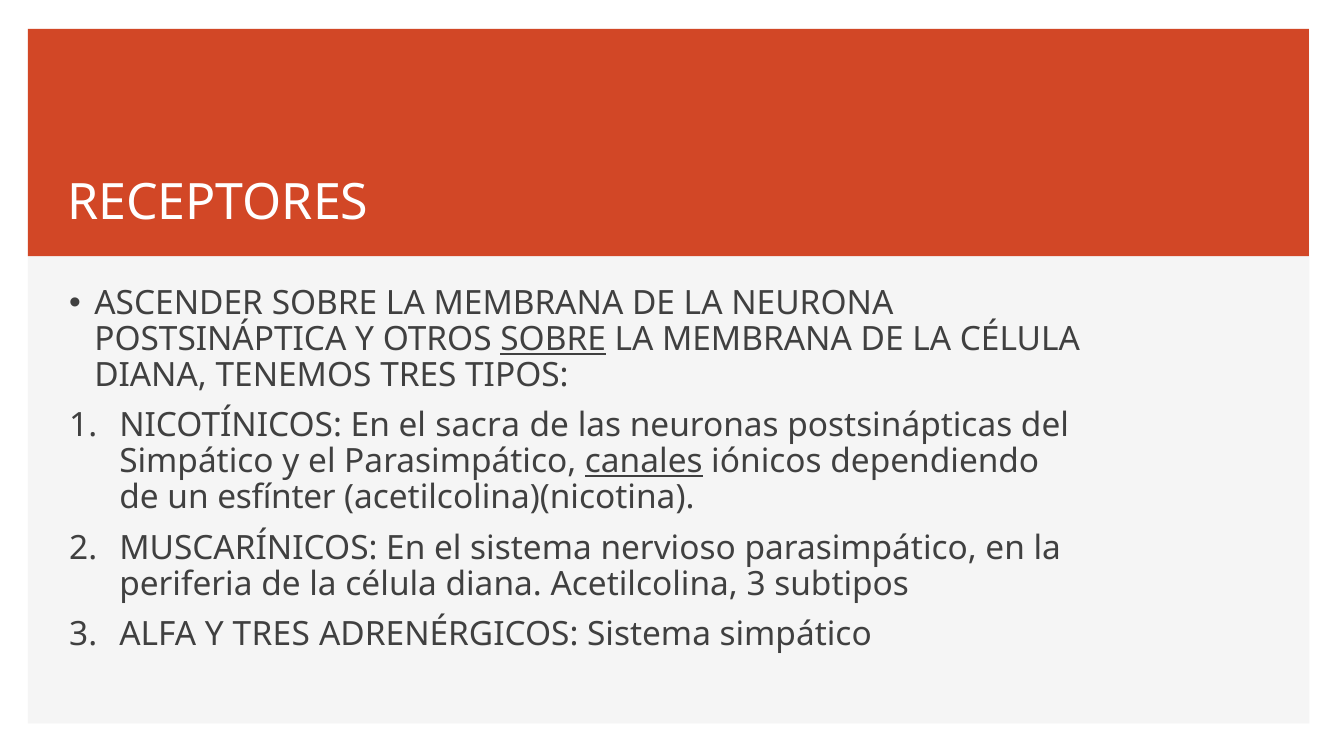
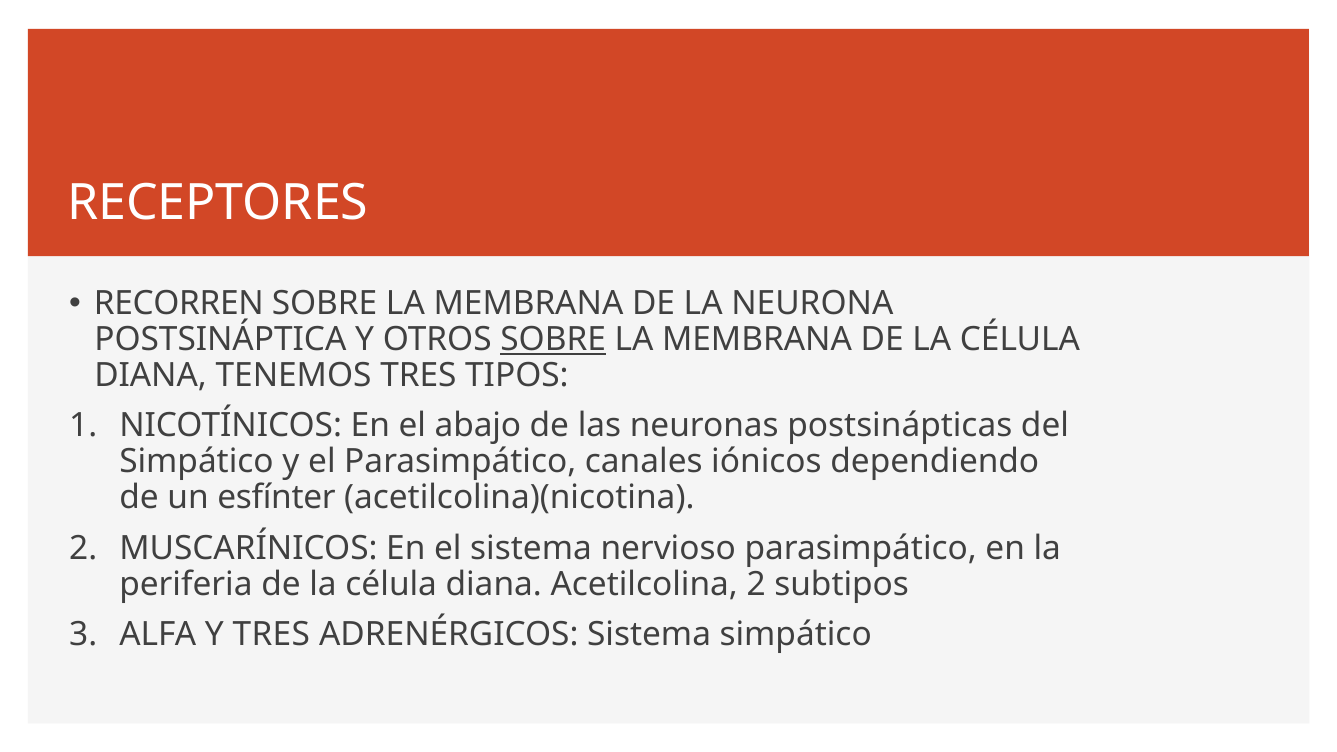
ASCENDER: ASCENDER -> RECORREN (179, 304)
sacra: sacra -> abajo (478, 426)
canales underline: present -> none (644, 462)
Acetilcolina 3: 3 -> 2 (756, 584)
